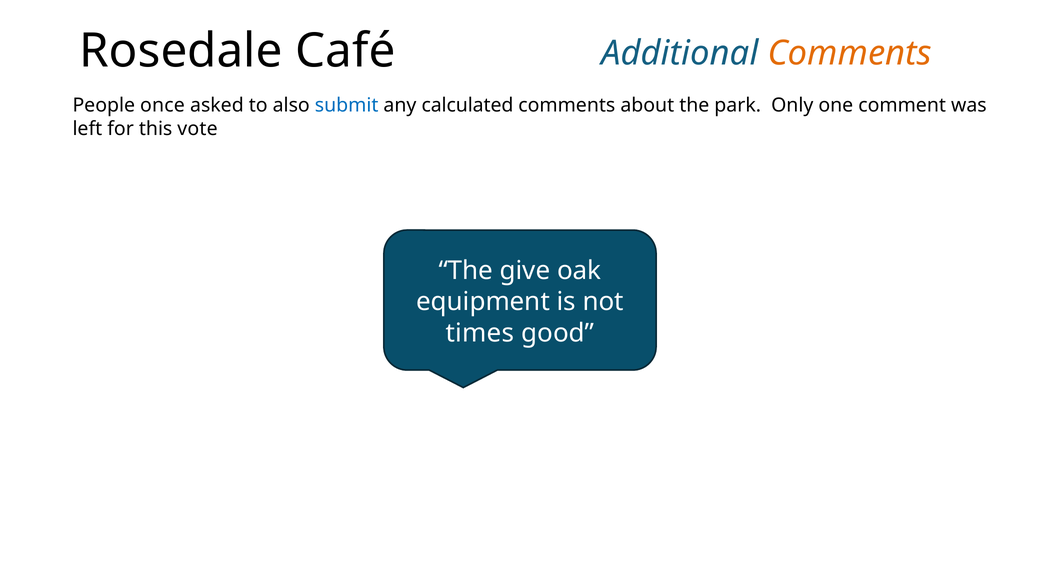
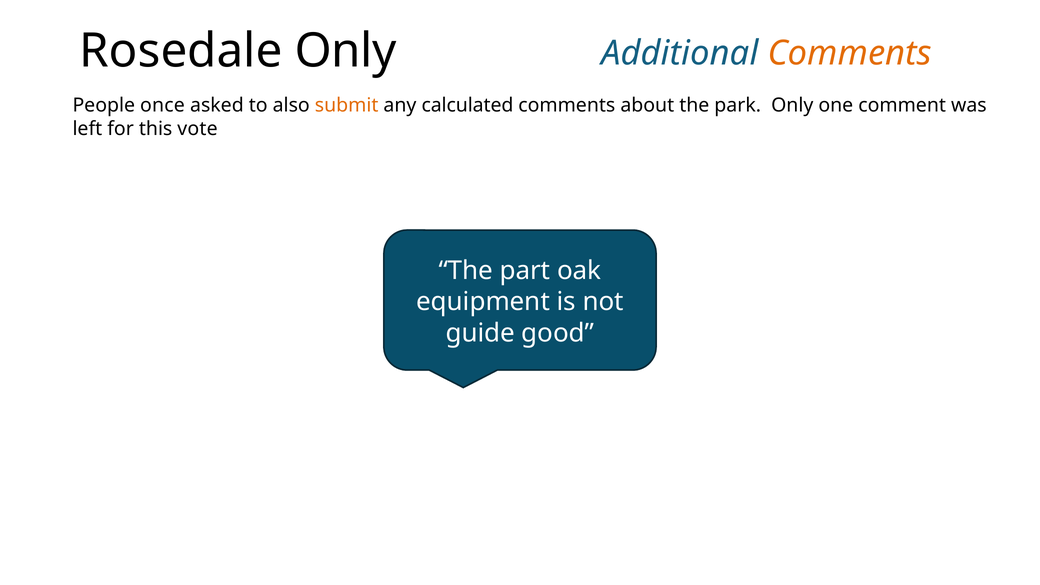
Rosedale Café: Café -> Only (346, 51)
submit colour: blue -> orange (347, 105)
give: give -> part (525, 271)
times: times -> guide (480, 333)
